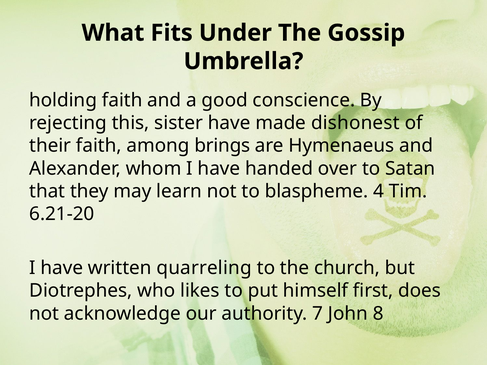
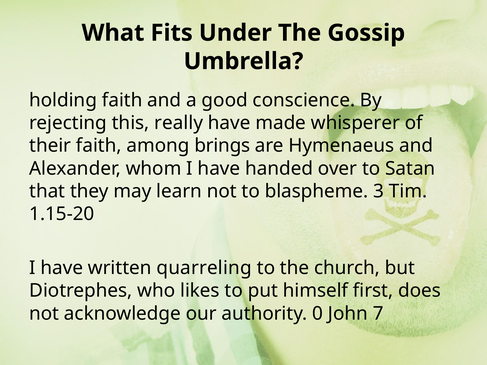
sister: sister -> really (179, 123)
dishonest: dishonest -> whisperer (355, 123)
4: 4 -> 3 (379, 191)
6.21-20: 6.21-20 -> 1.15-20 (62, 214)
7: 7 -> 0 (318, 314)
8: 8 -> 7 (378, 314)
